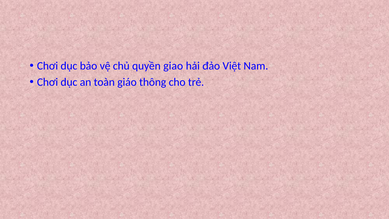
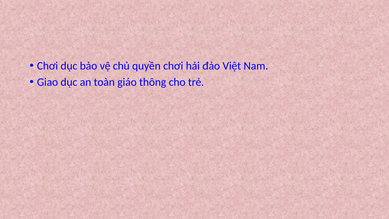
quyền giao: giao -> chơi (173, 66)
Chơi: Chơi -> Giao (48, 82)
